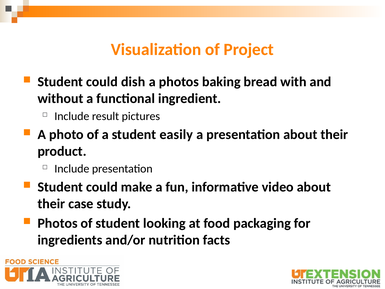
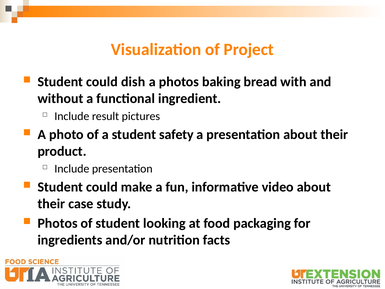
easily: easily -> safety (176, 134)
